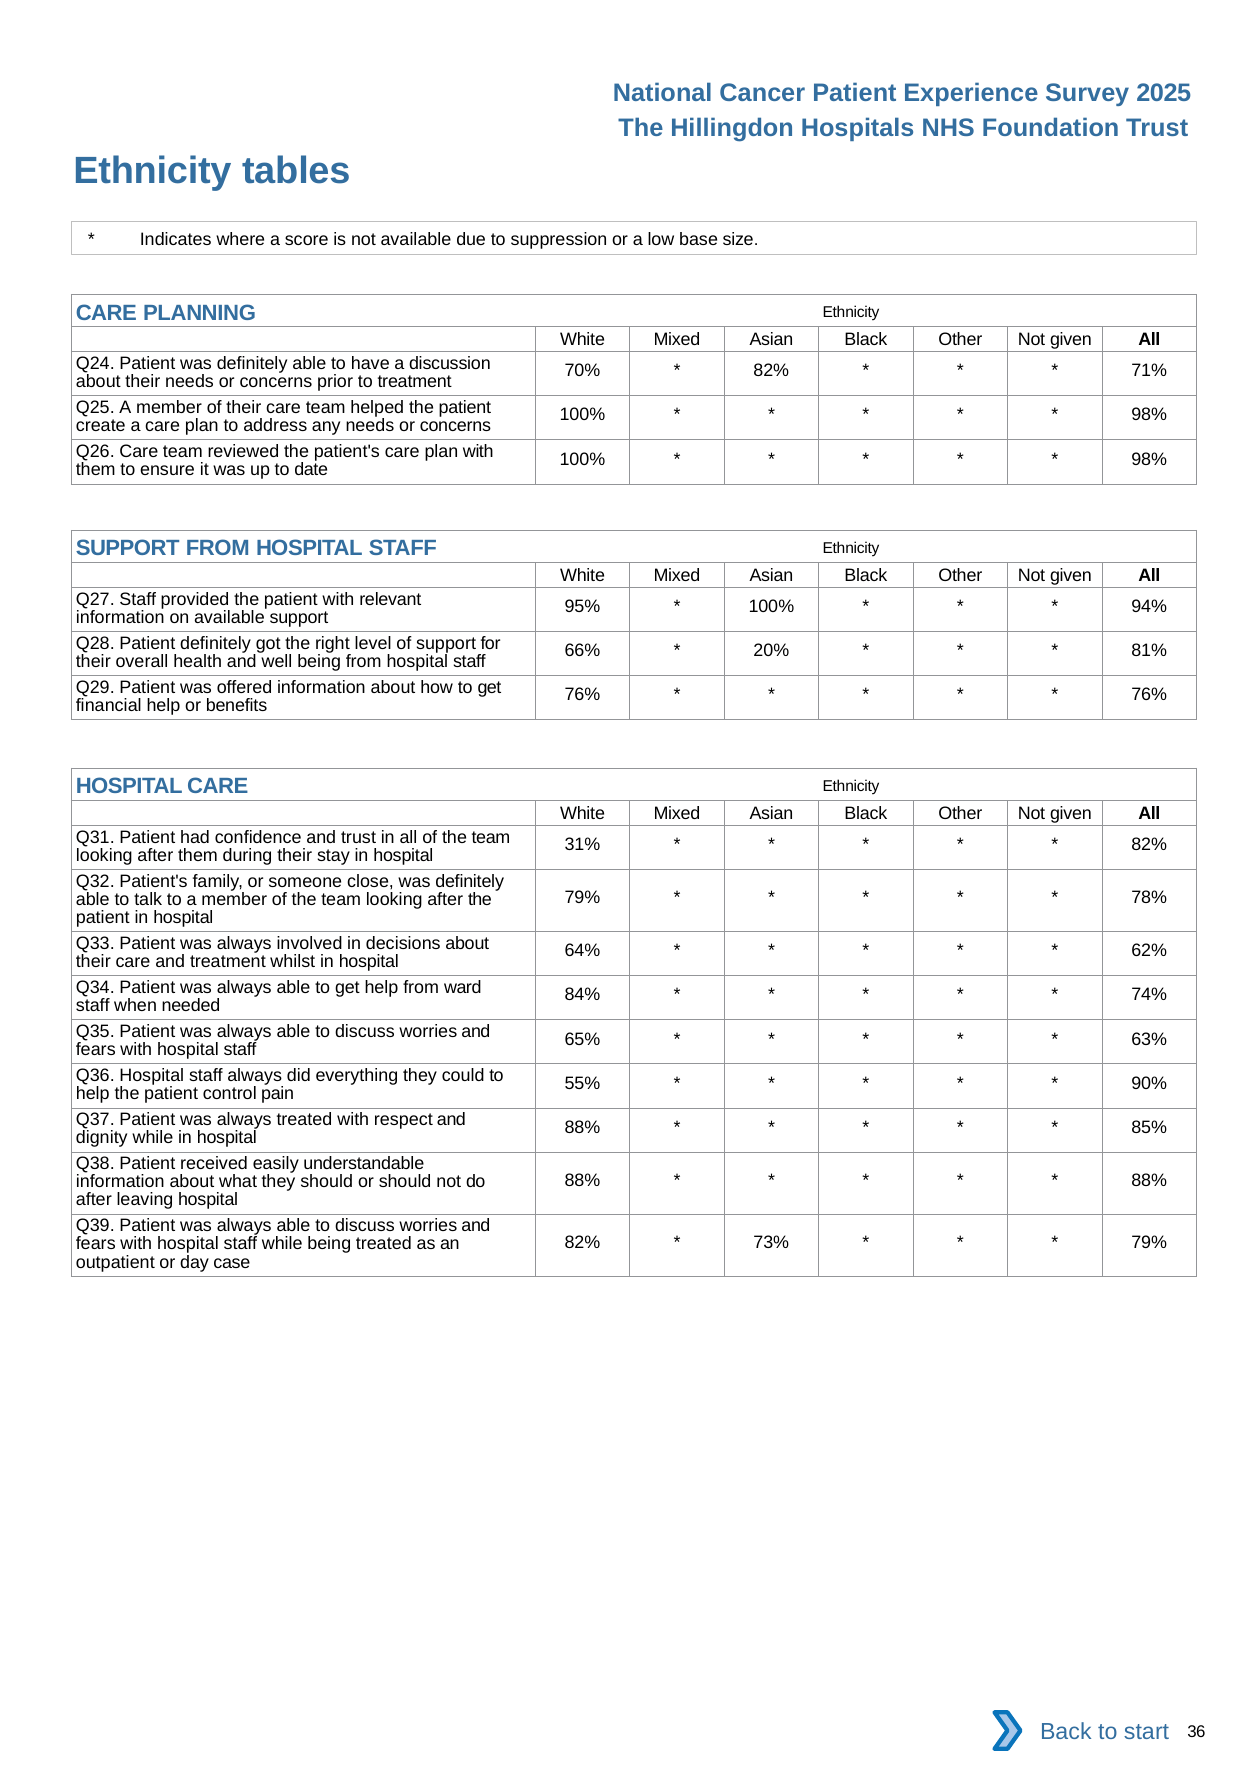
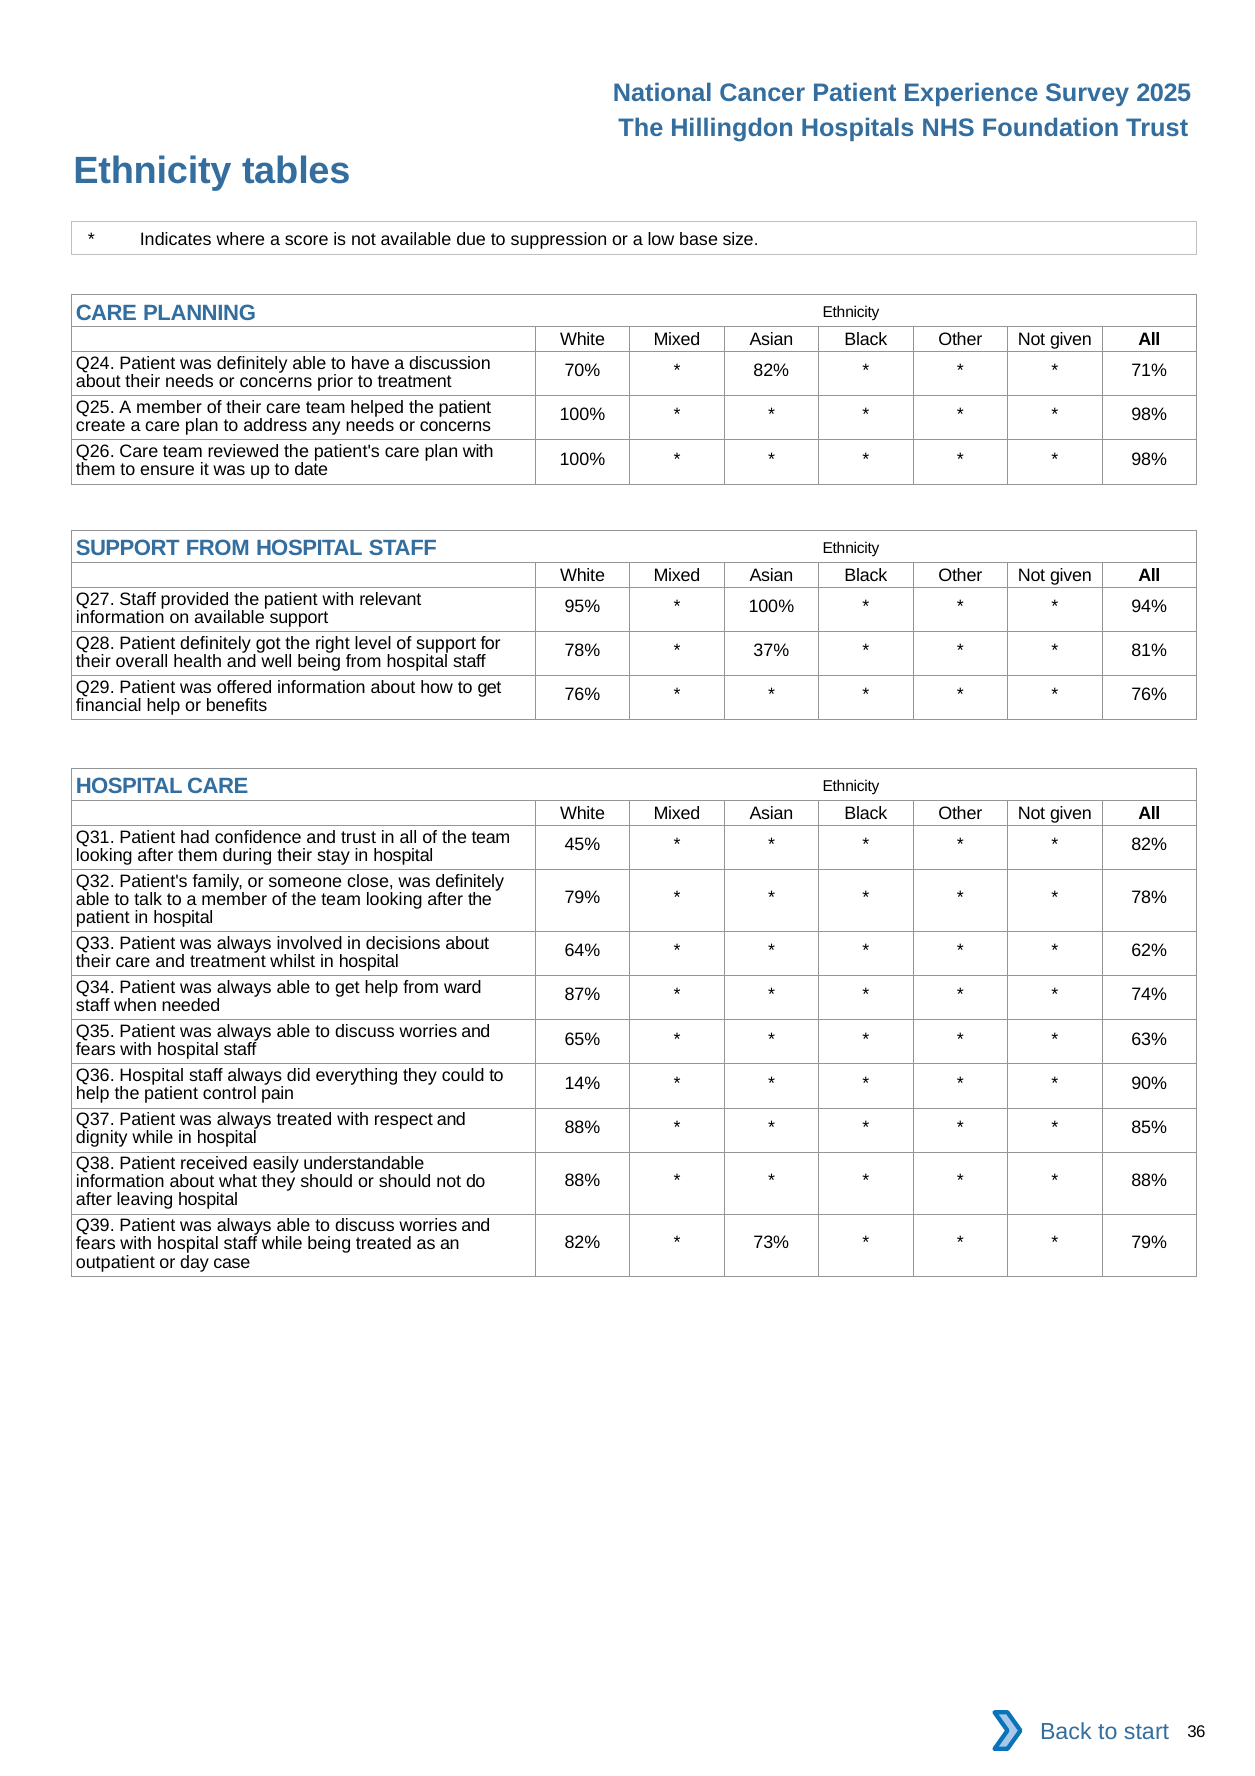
66%: 66% -> 78% (582, 651)
20%: 20% -> 37% (771, 651)
31%: 31% -> 45% (582, 845)
84%: 84% -> 87% (582, 995)
55%: 55% -> 14% (582, 1083)
